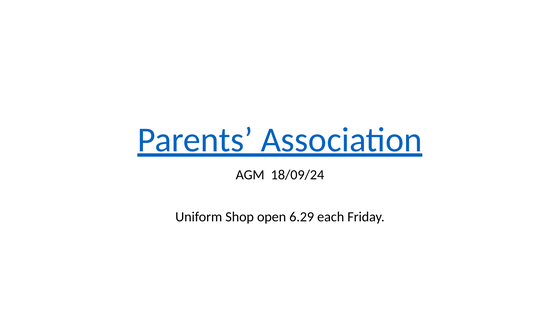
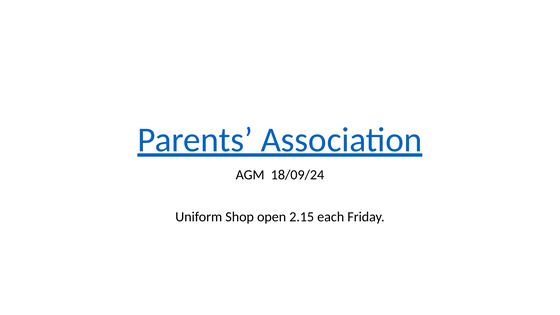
6.29: 6.29 -> 2.15 (302, 217)
